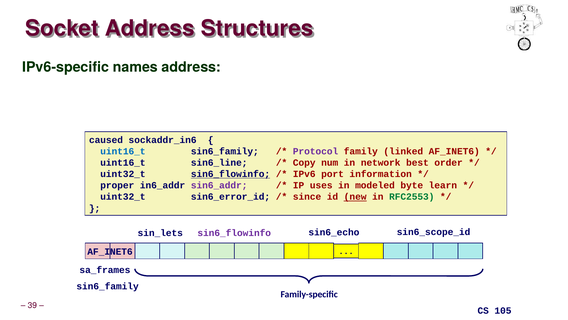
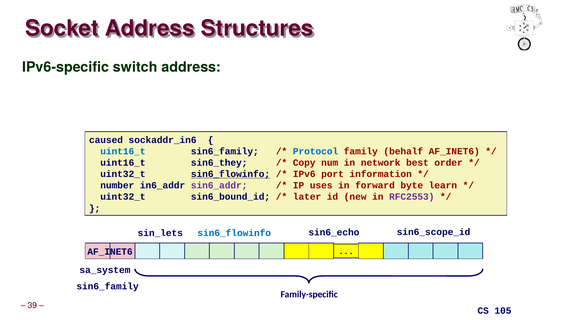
names: names -> switch (135, 67)
Protocol colour: purple -> blue (316, 151)
linked: linked -> behalf (403, 151)
sin6_line: sin6_line -> sin6_they (219, 162)
proper: proper -> number (117, 185)
modeled: modeled -> forward (375, 185)
sin6_error_id: sin6_error_id -> sin6_bound_id (230, 197)
since: since -> later (307, 197)
new underline: present -> none (355, 197)
RFC2553 colour: green -> purple (412, 197)
sin6_flowinfo colour: purple -> blue (234, 233)
sa_frames: sa_frames -> sa_system (105, 270)
